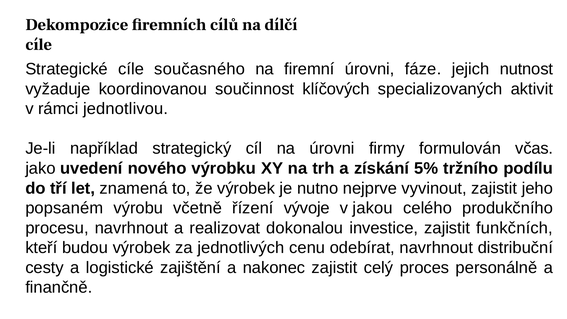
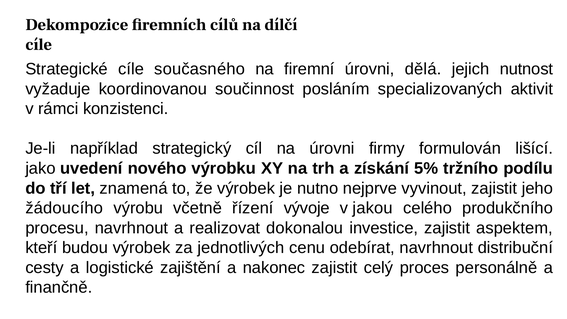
fáze: fáze -> dělá (423, 69)
klíčových: klíčových -> posláním (336, 89)
jednotlivou: jednotlivou -> konzistenci (126, 109)
včas: včas -> lišící (534, 148)
popsaném: popsaném -> žádoucího (64, 208)
funkčních: funkčních -> aspektem (515, 228)
